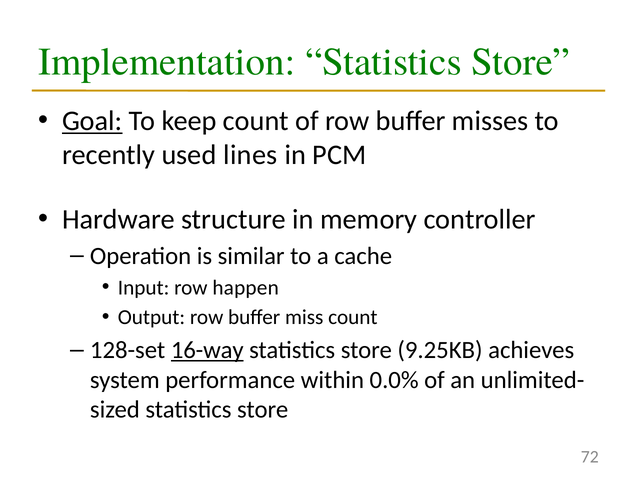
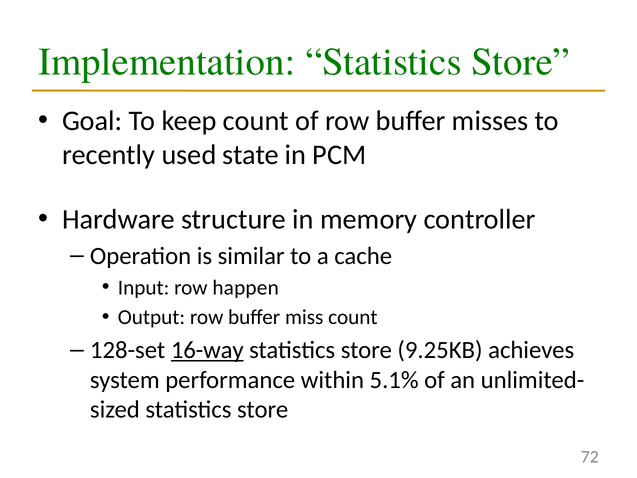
Goal underline: present -> none (92, 121)
lines: lines -> state (251, 155)
0.0%: 0.0% -> 5.1% (394, 380)
